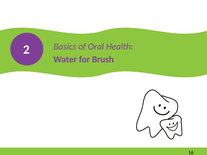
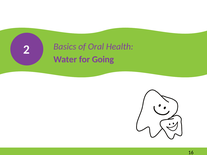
Brush: Brush -> Going (103, 60)
